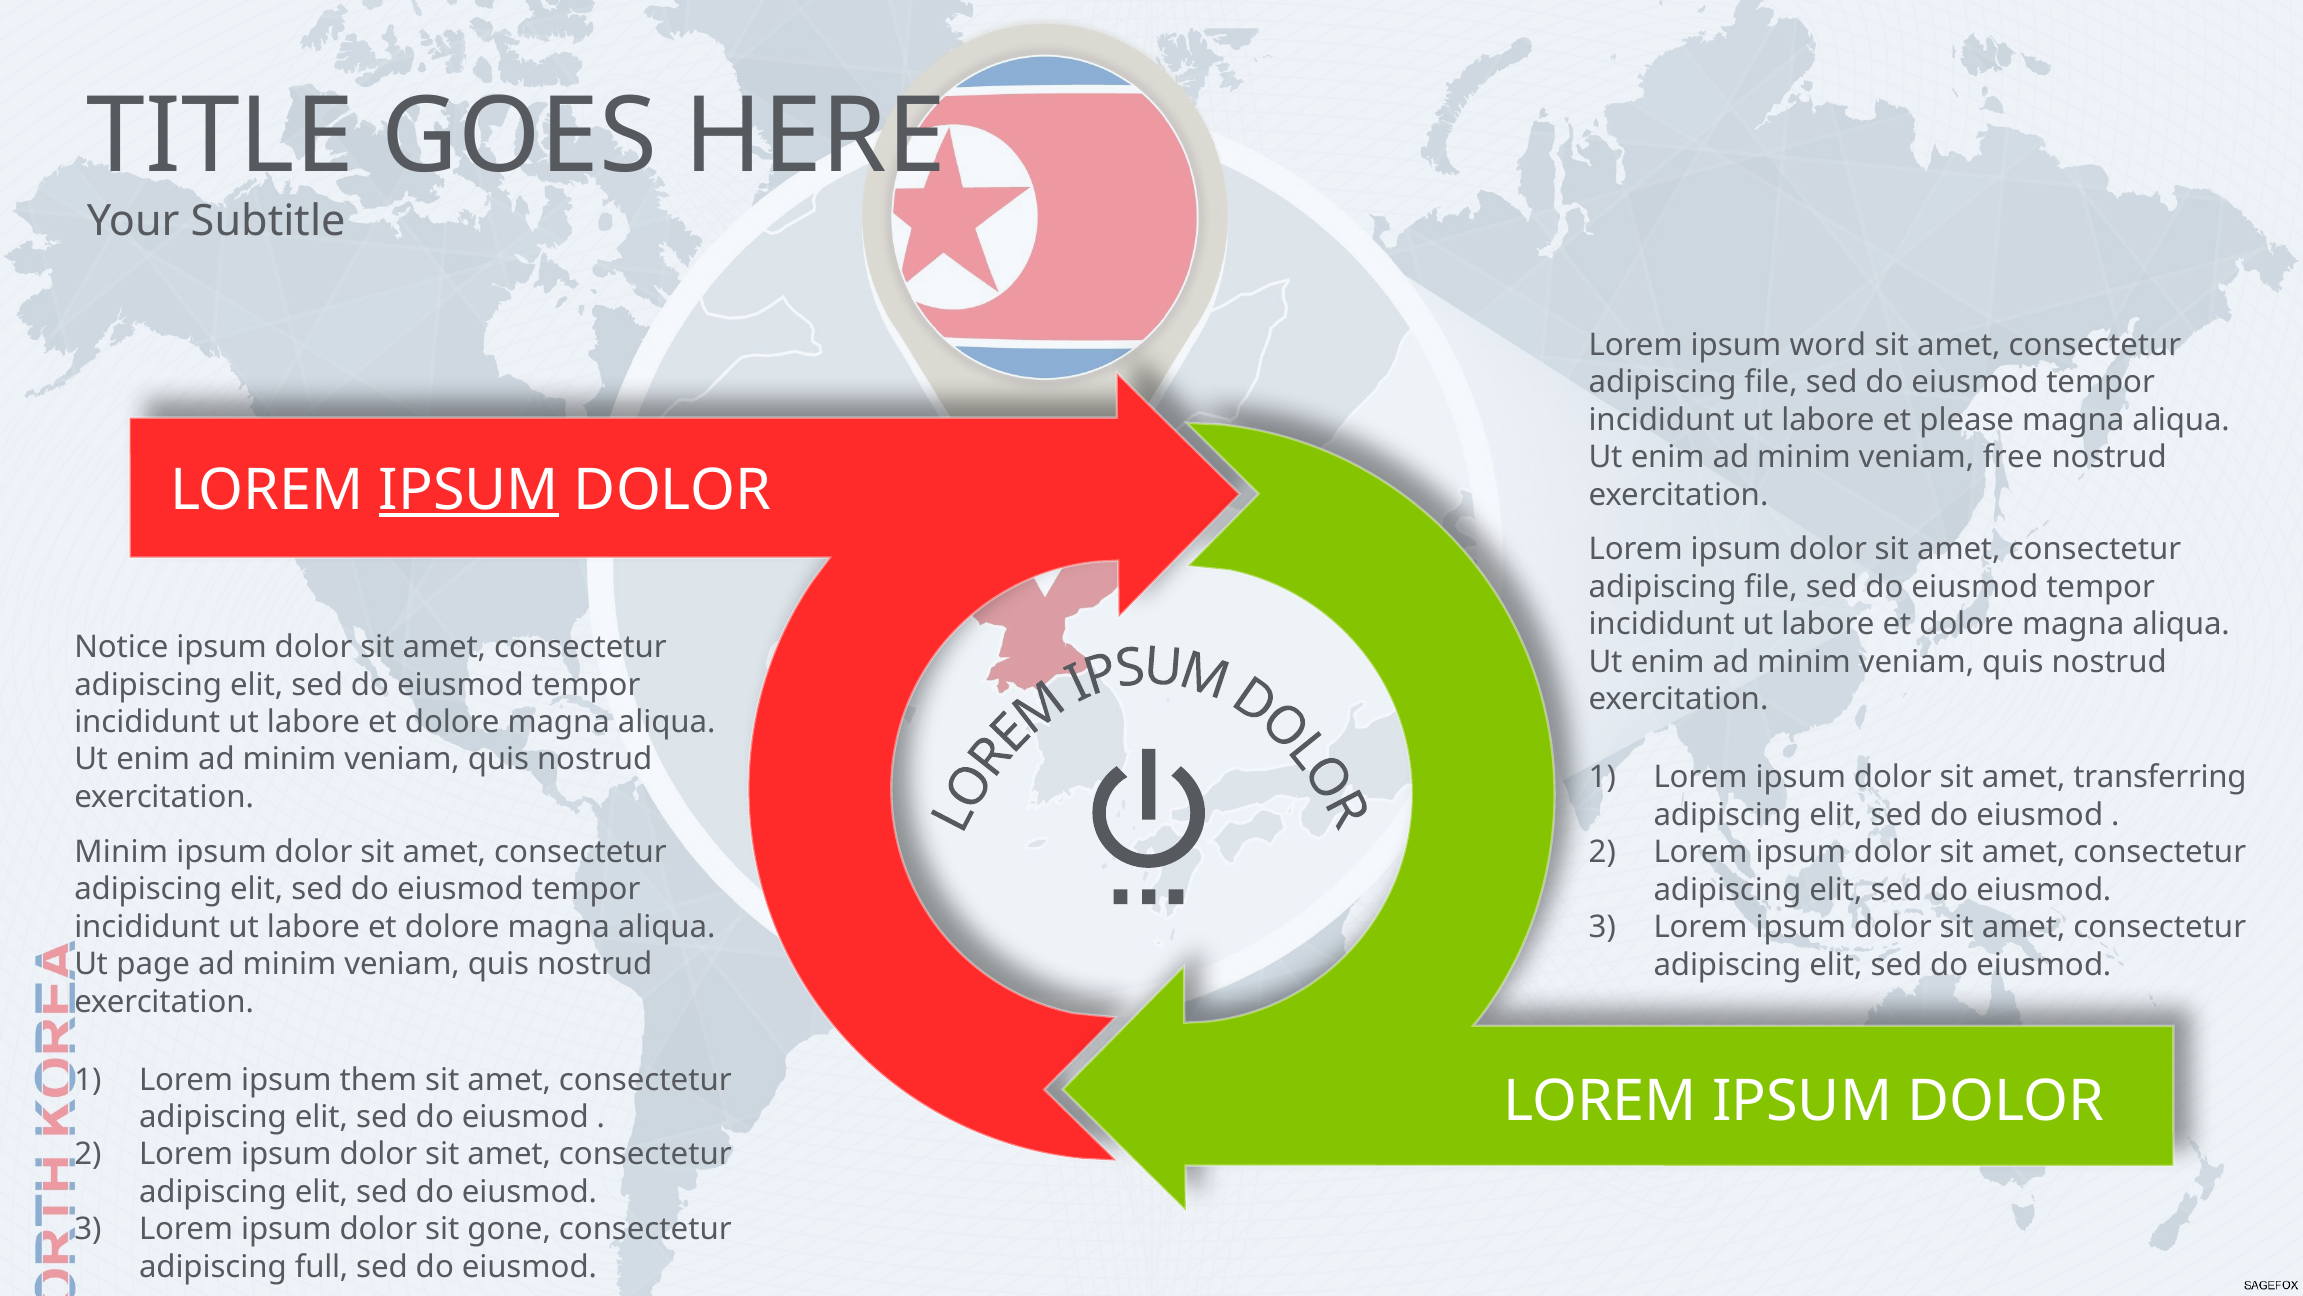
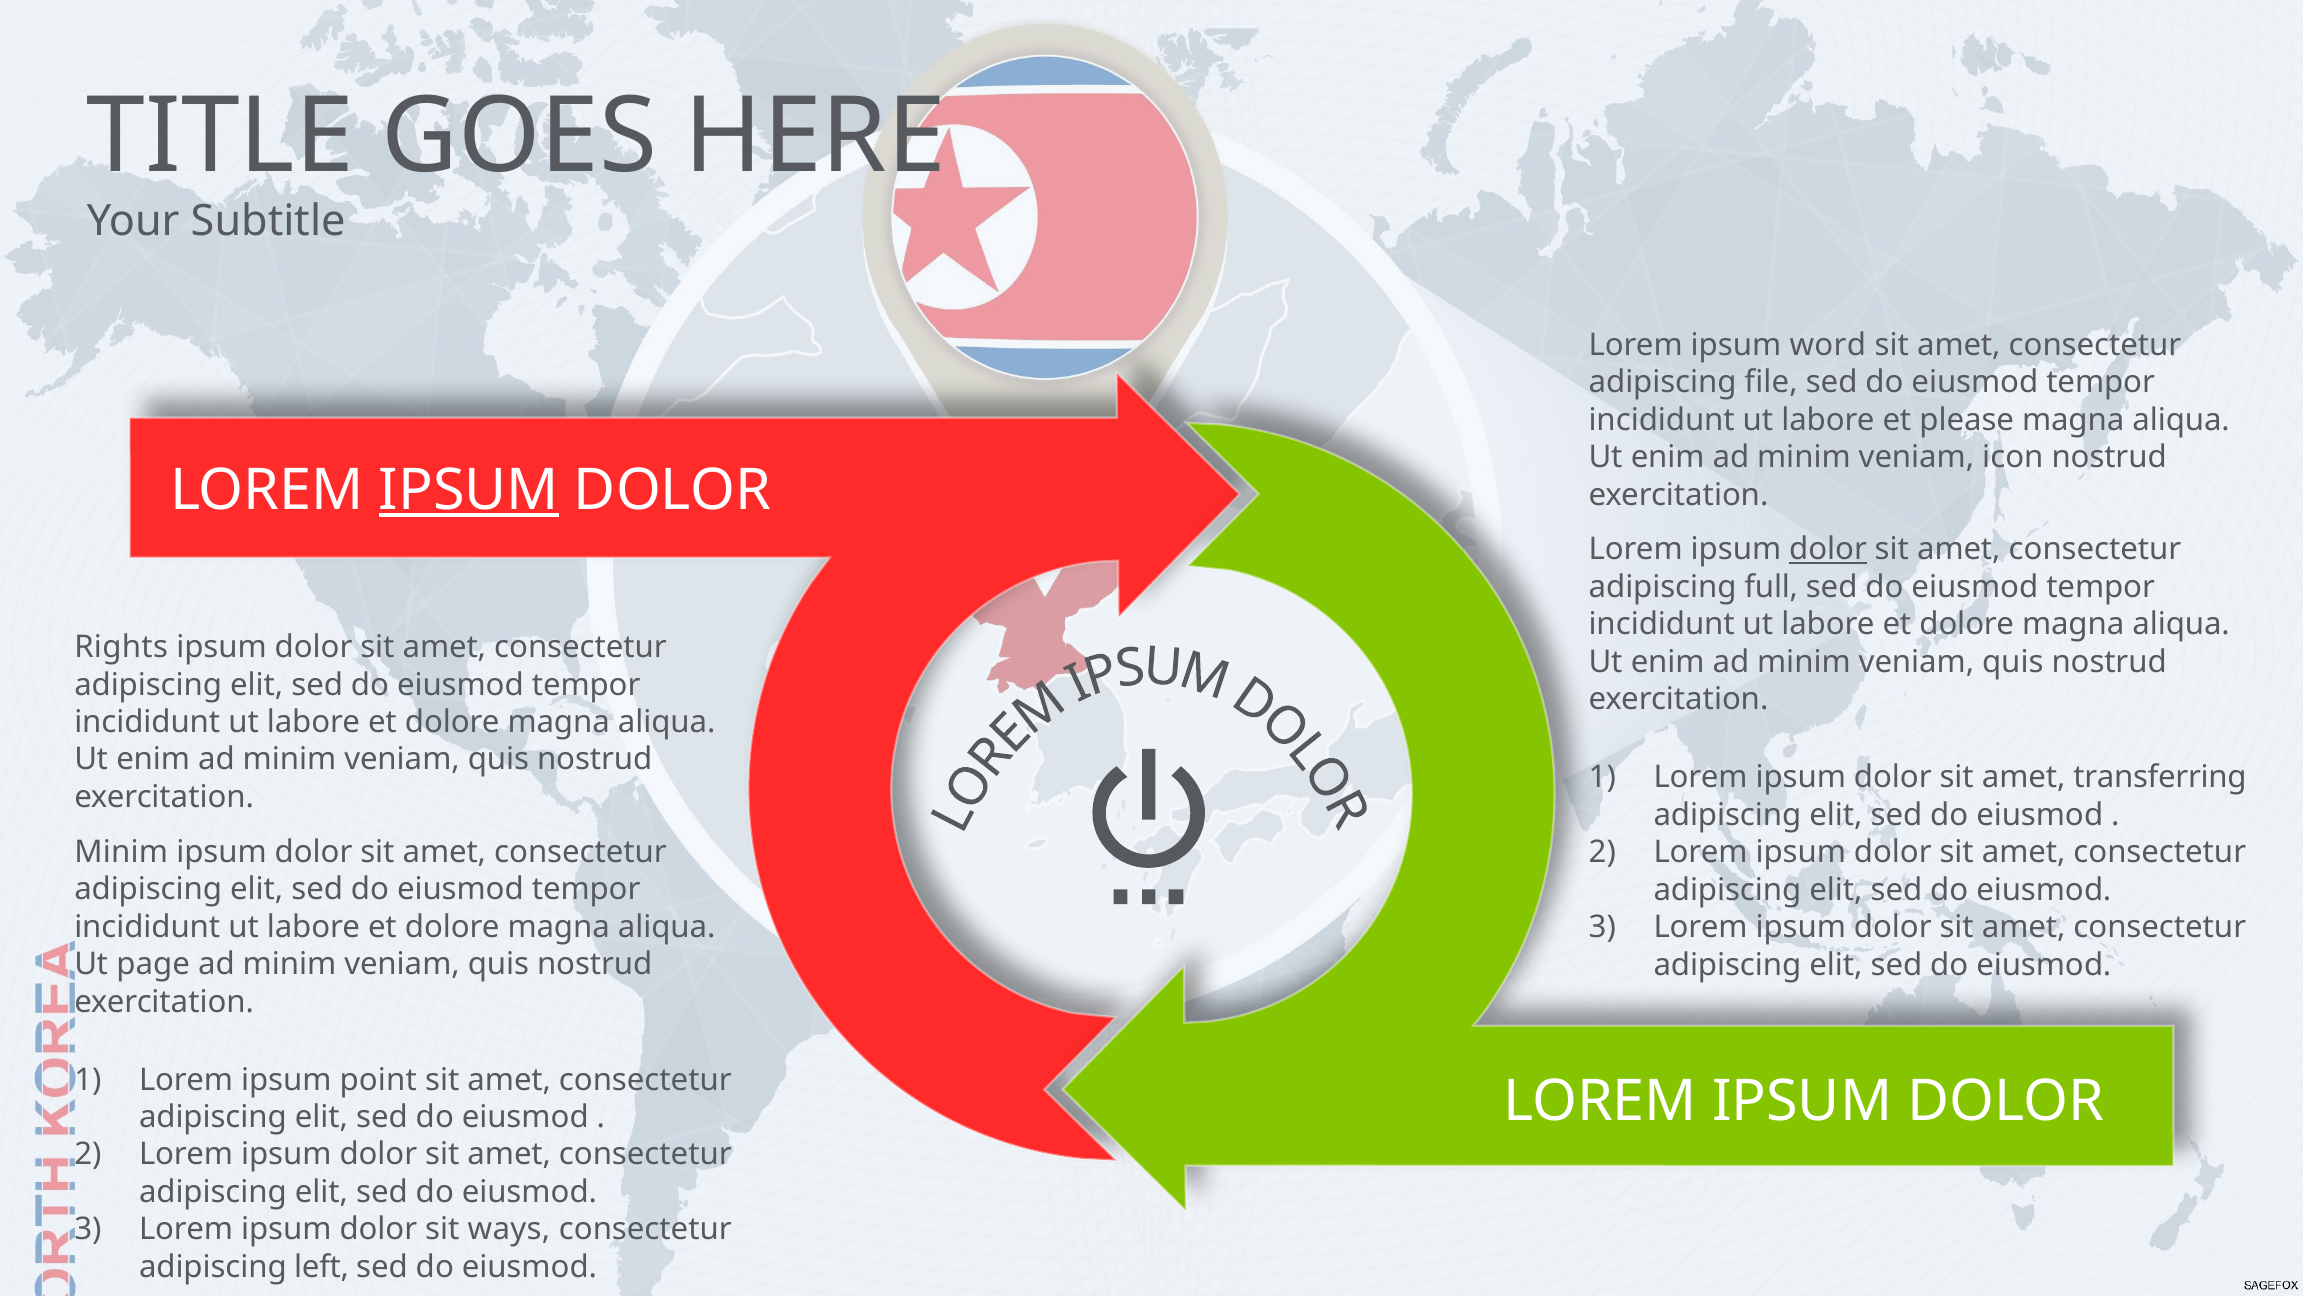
free: free -> icon (2013, 457)
dolor underline: none -> present (1828, 549)
file: file -> full (1771, 587)
Notice: Notice -> Rights (121, 647)
them: them -> point (378, 1079)
gone: gone -> ways (509, 1229)
full: full -> left (322, 1267)
